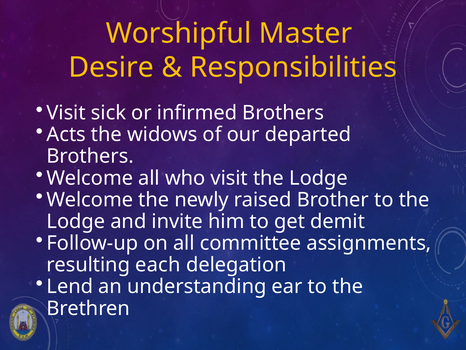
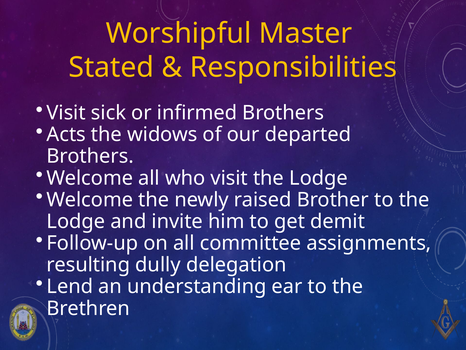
Desire: Desire -> Stated (111, 67)
each: each -> dully (158, 265)
